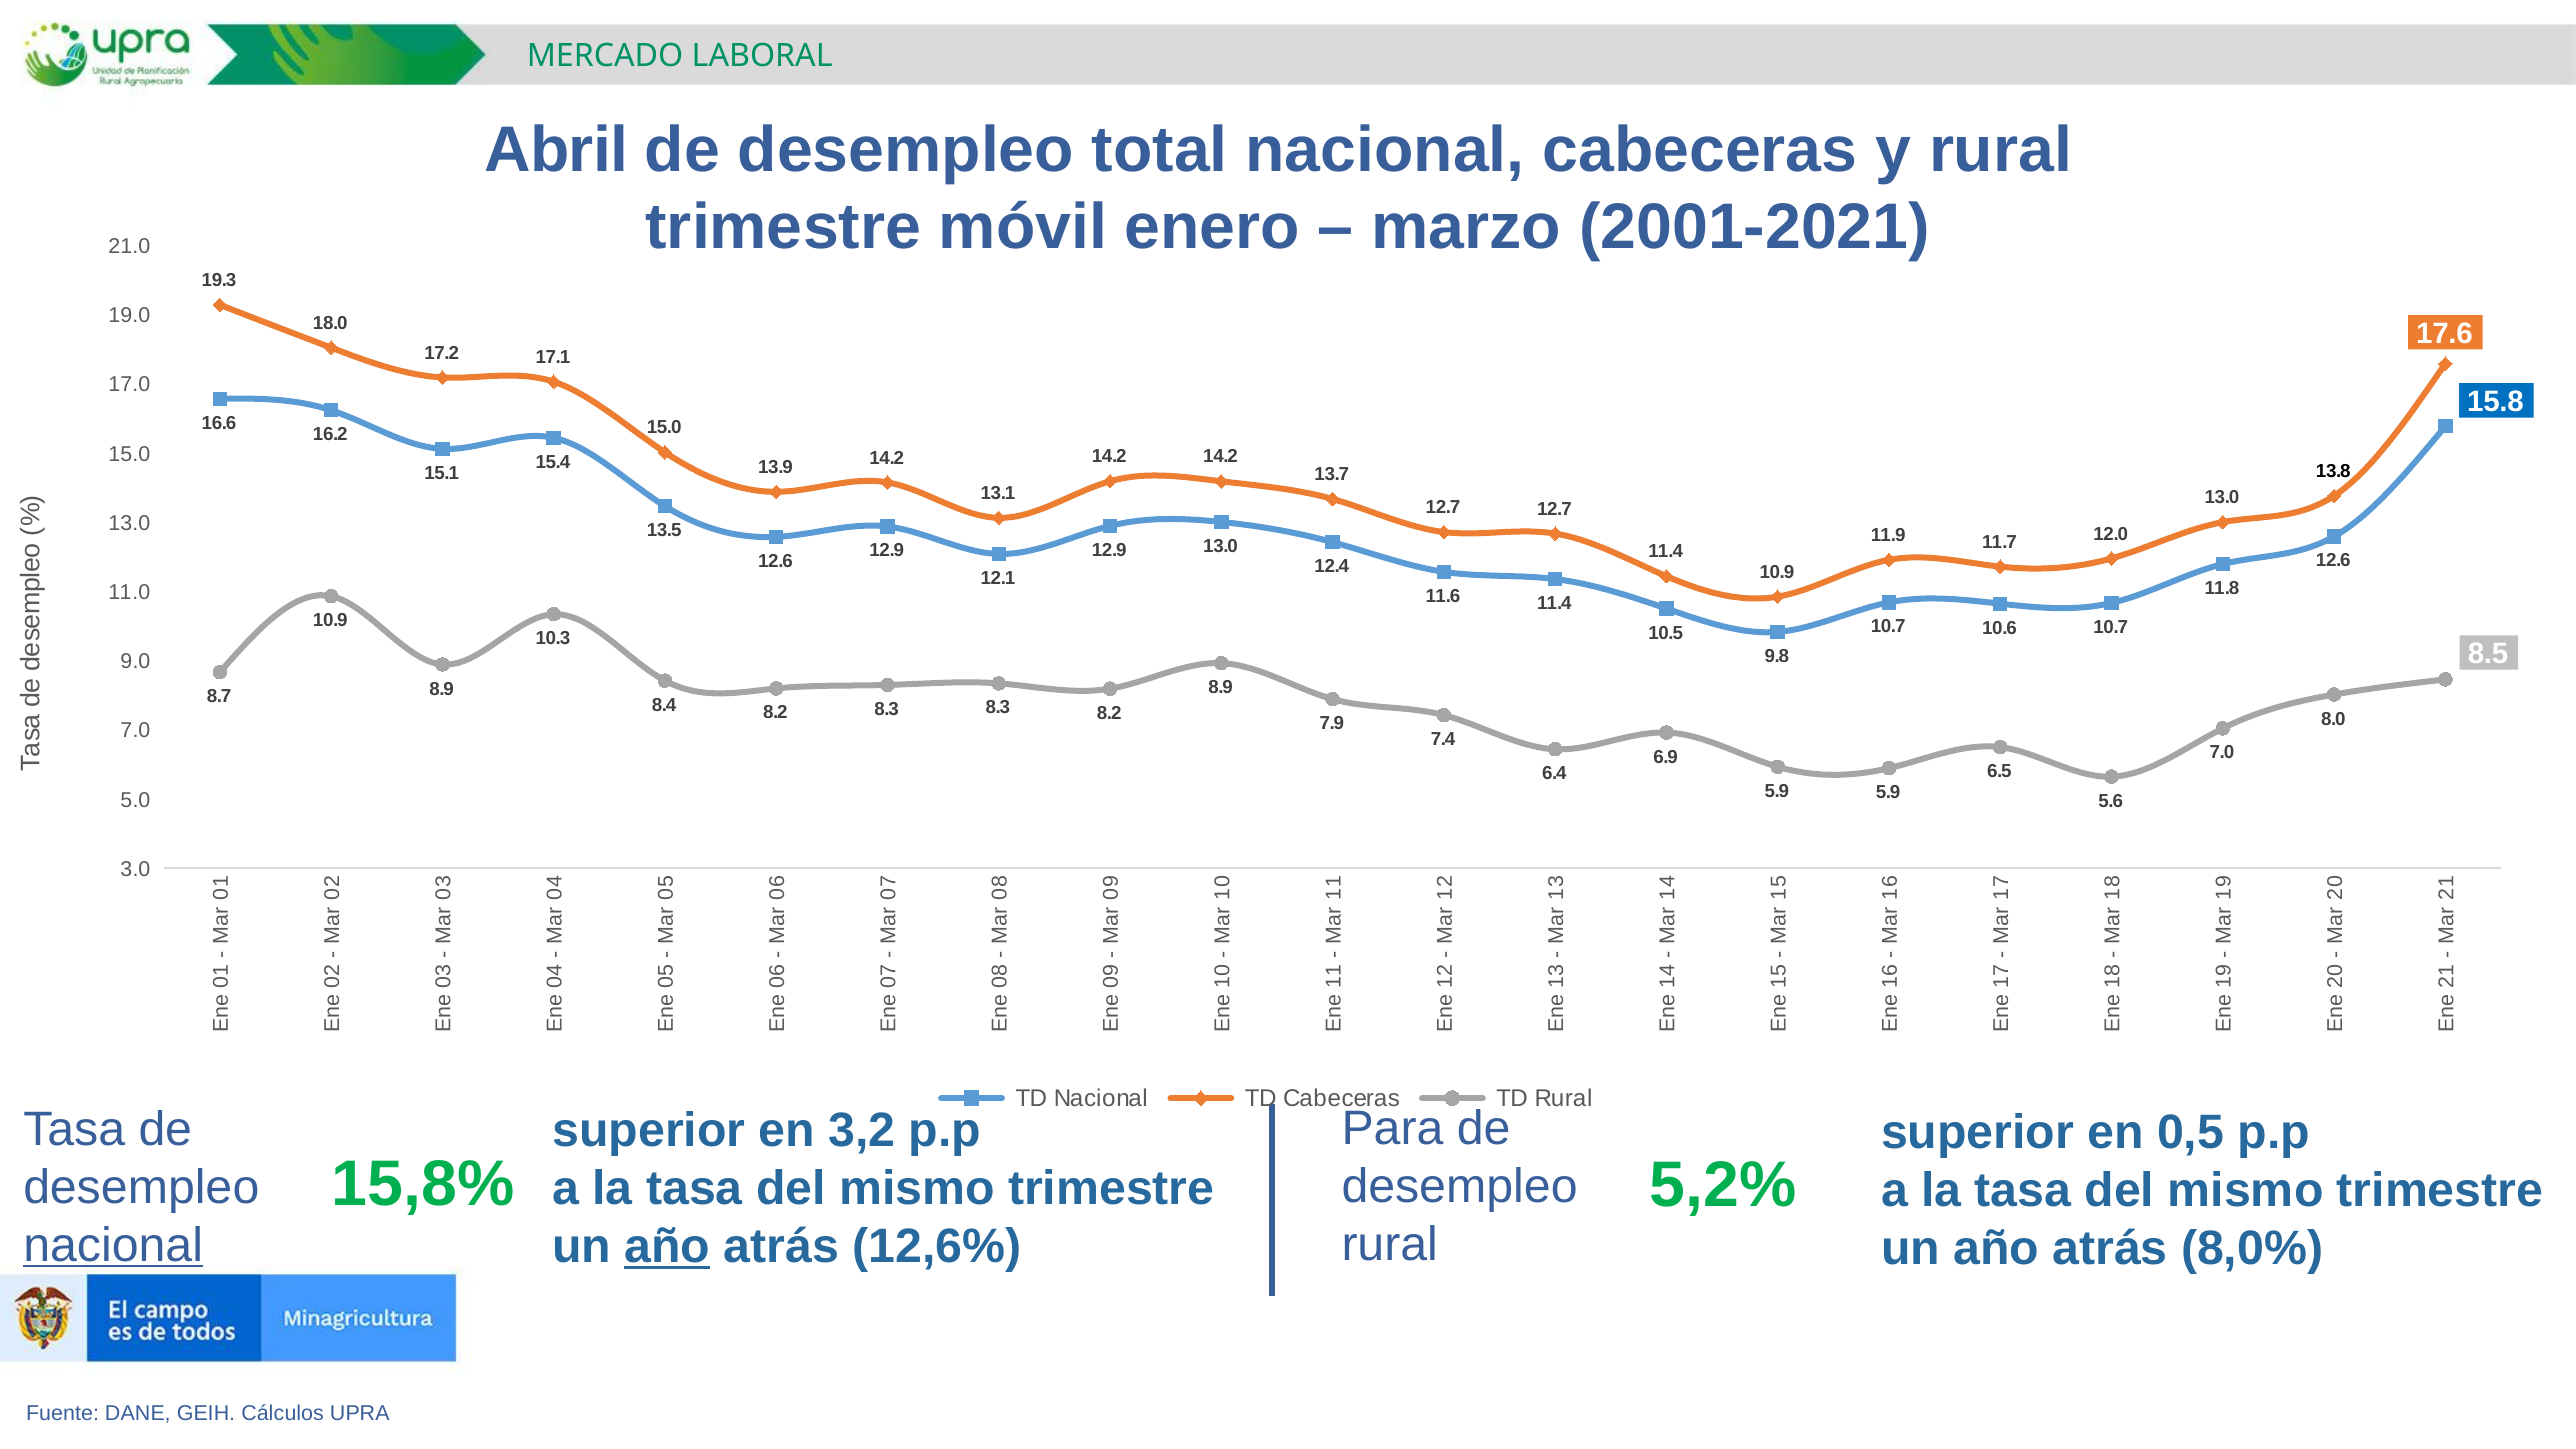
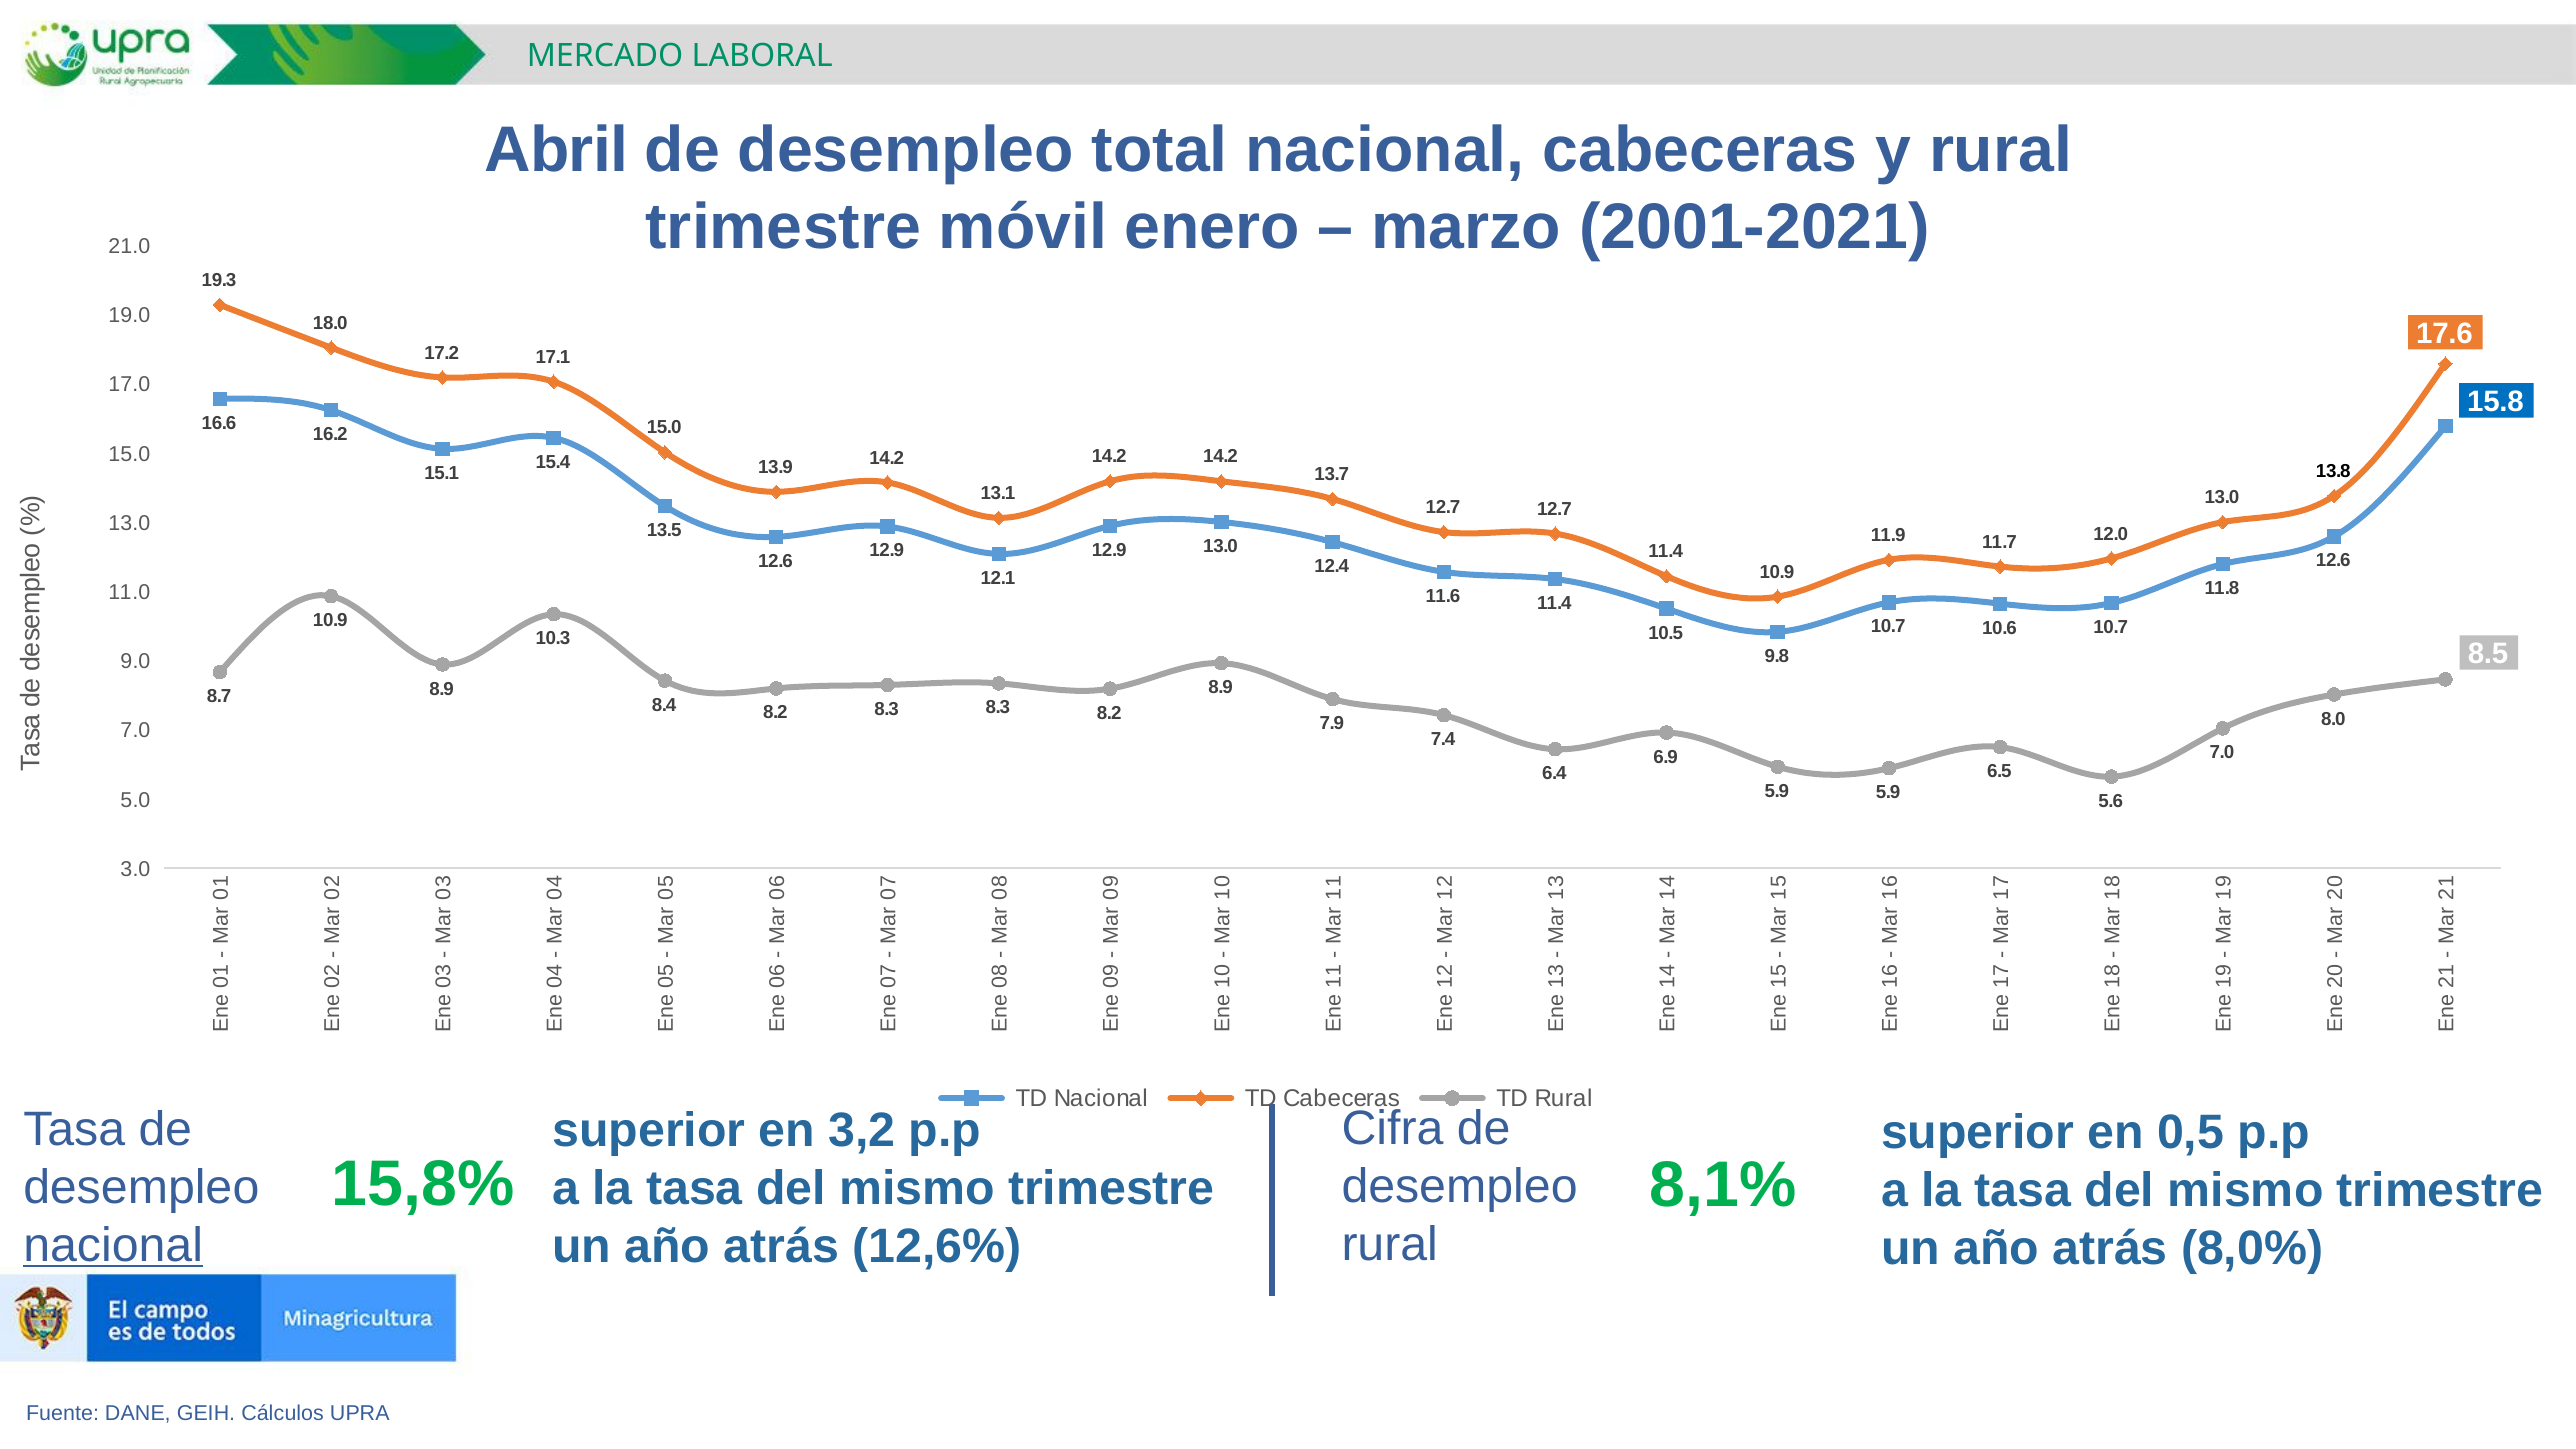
Para: Para -> Cifra (1393, 1129)
5,2%: 5,2% -> 8,1% (1723, 1185)
año underline: present -> none (667, 1246)
